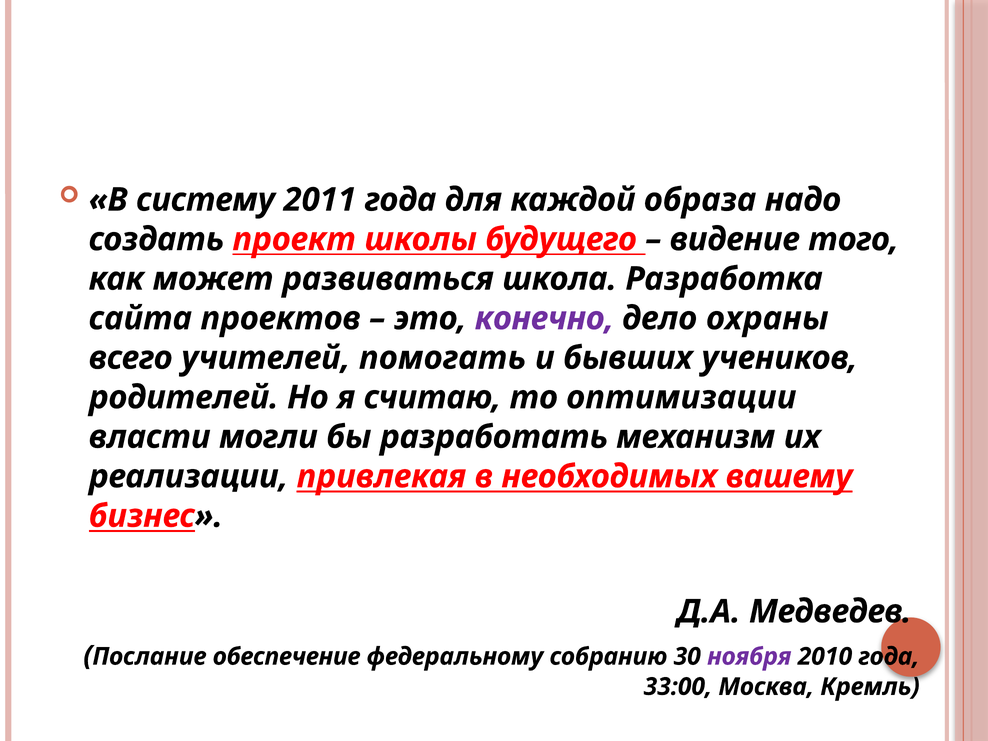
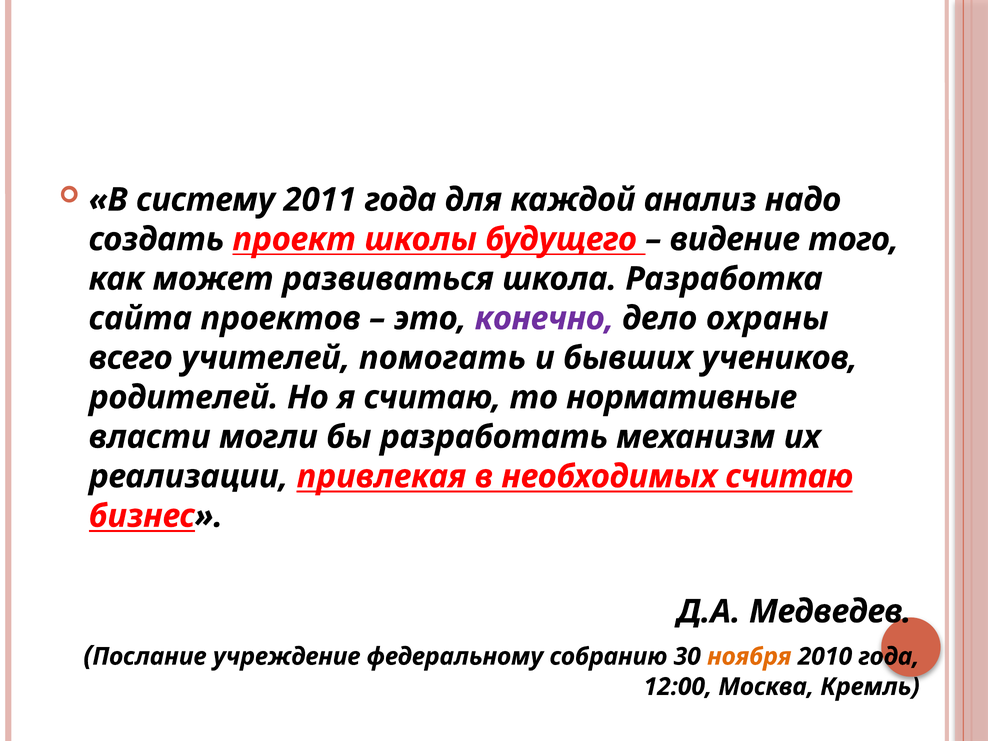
образа: образа -> анализ (700, 200)
оптимизации: оптимизации -> нормативные (682, 397)
необходимых вашему: вашему -> считаю (789, 476)
обеспечение: обеспечение -> учреждение (287, 657)
ноября colour: purple -> orange (749, 657)
33:00: 33:00 -> 12:00 (678, 687)
